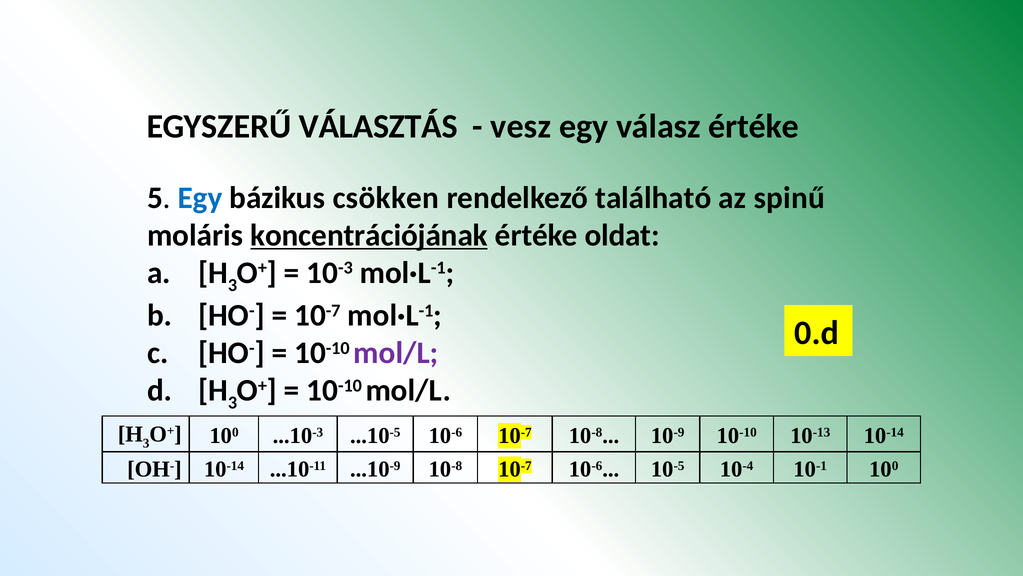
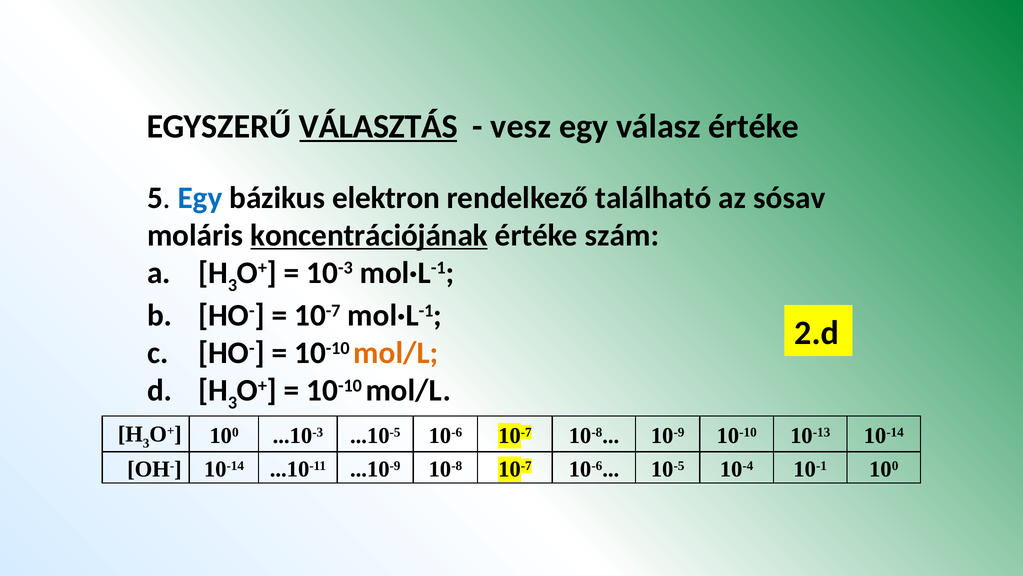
VÁLASZTÁS underline: none -> present (378, 126)
csökken: csökken -> elektron (386, 198)
spinű: spinű -> sósav (789, 198)
oldat: oldat -> szám (622, 235)
0.d: 0.d -> 2.d (817, 333)
mol/L colour: purple -> orange (396, 353)
